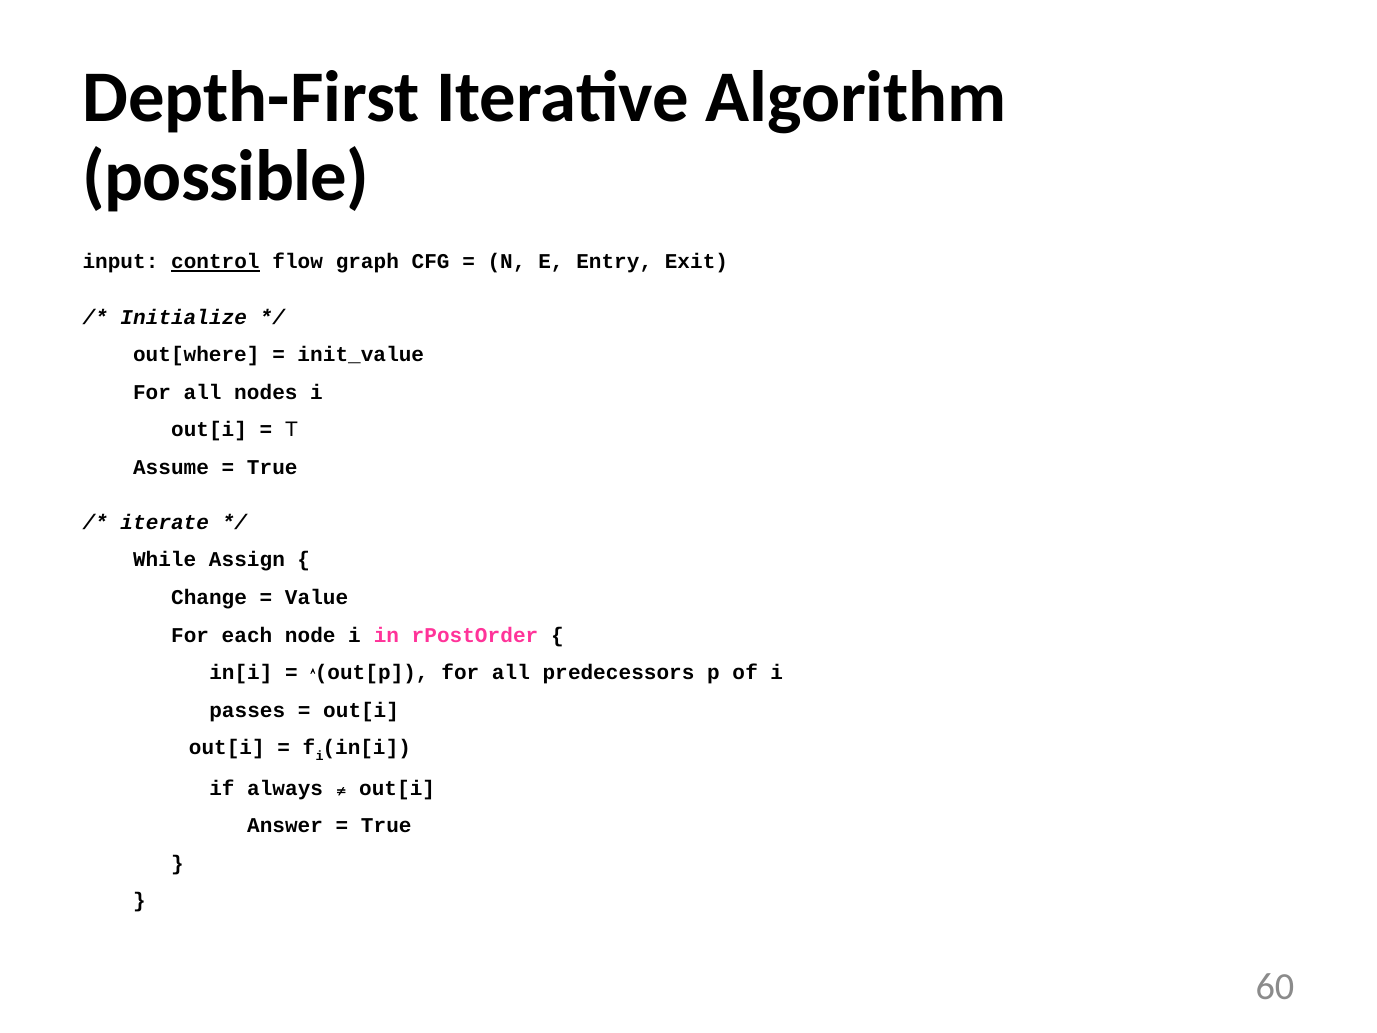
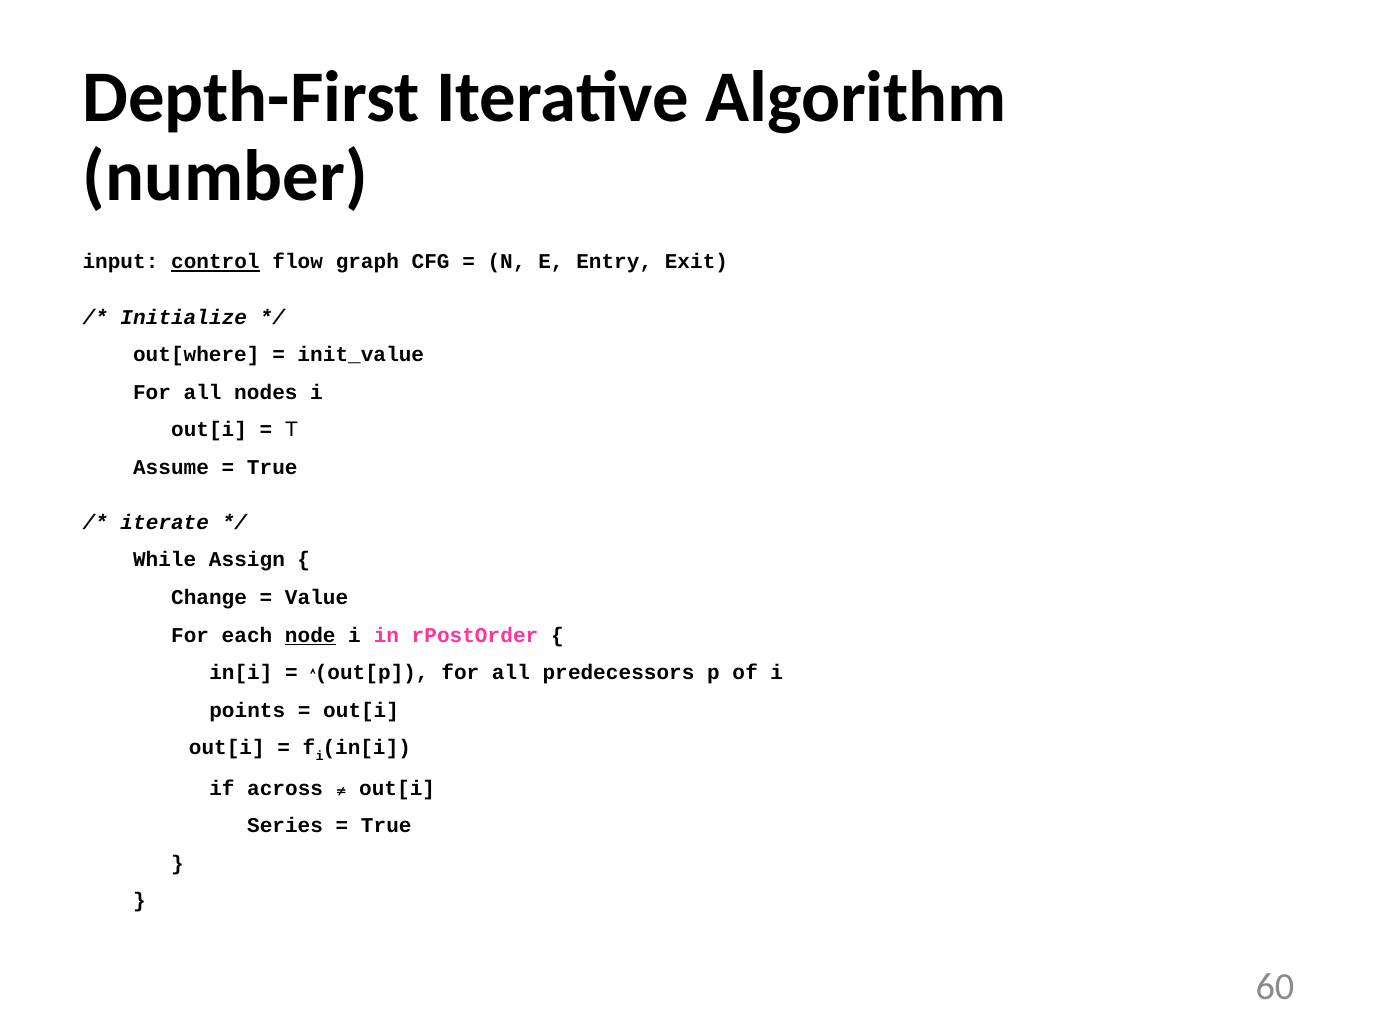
possible: possible -> number (225, 176)
node underline: none -> present (310, 635)
passes: passes -> points (247, 710)
always: always -> across (285, 788)
Answer: Answer -> Series (285, 825)
